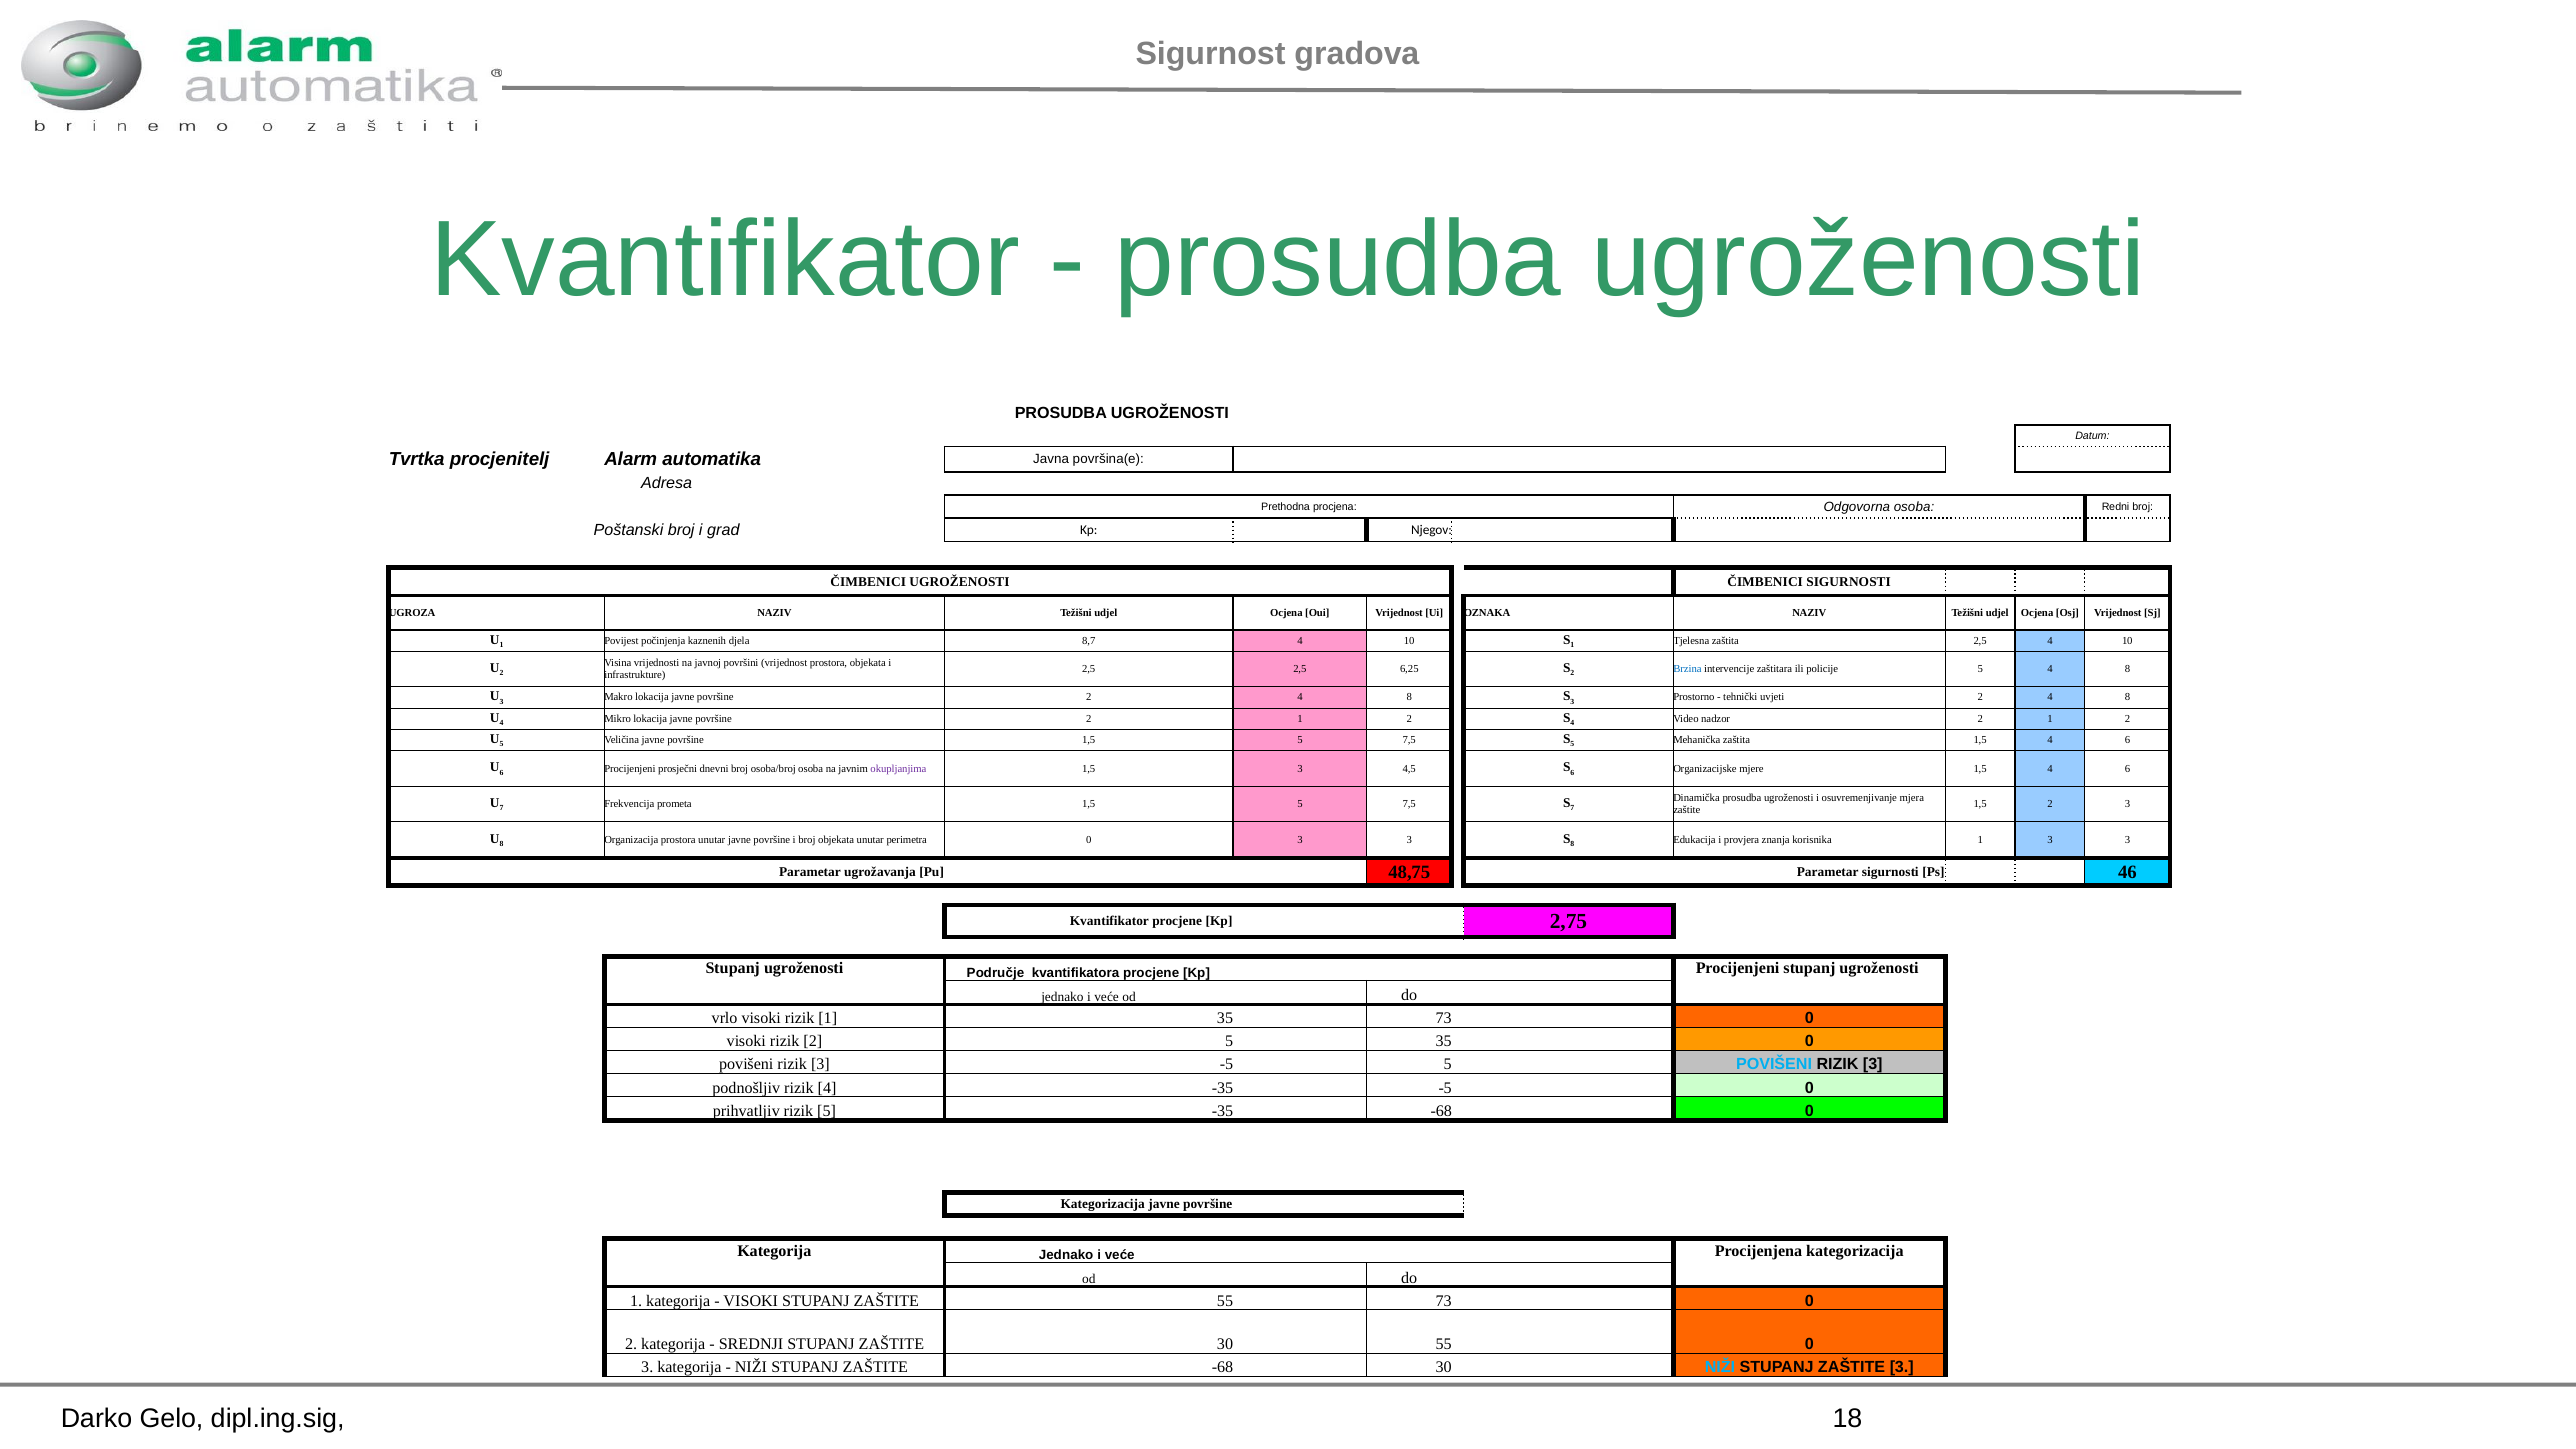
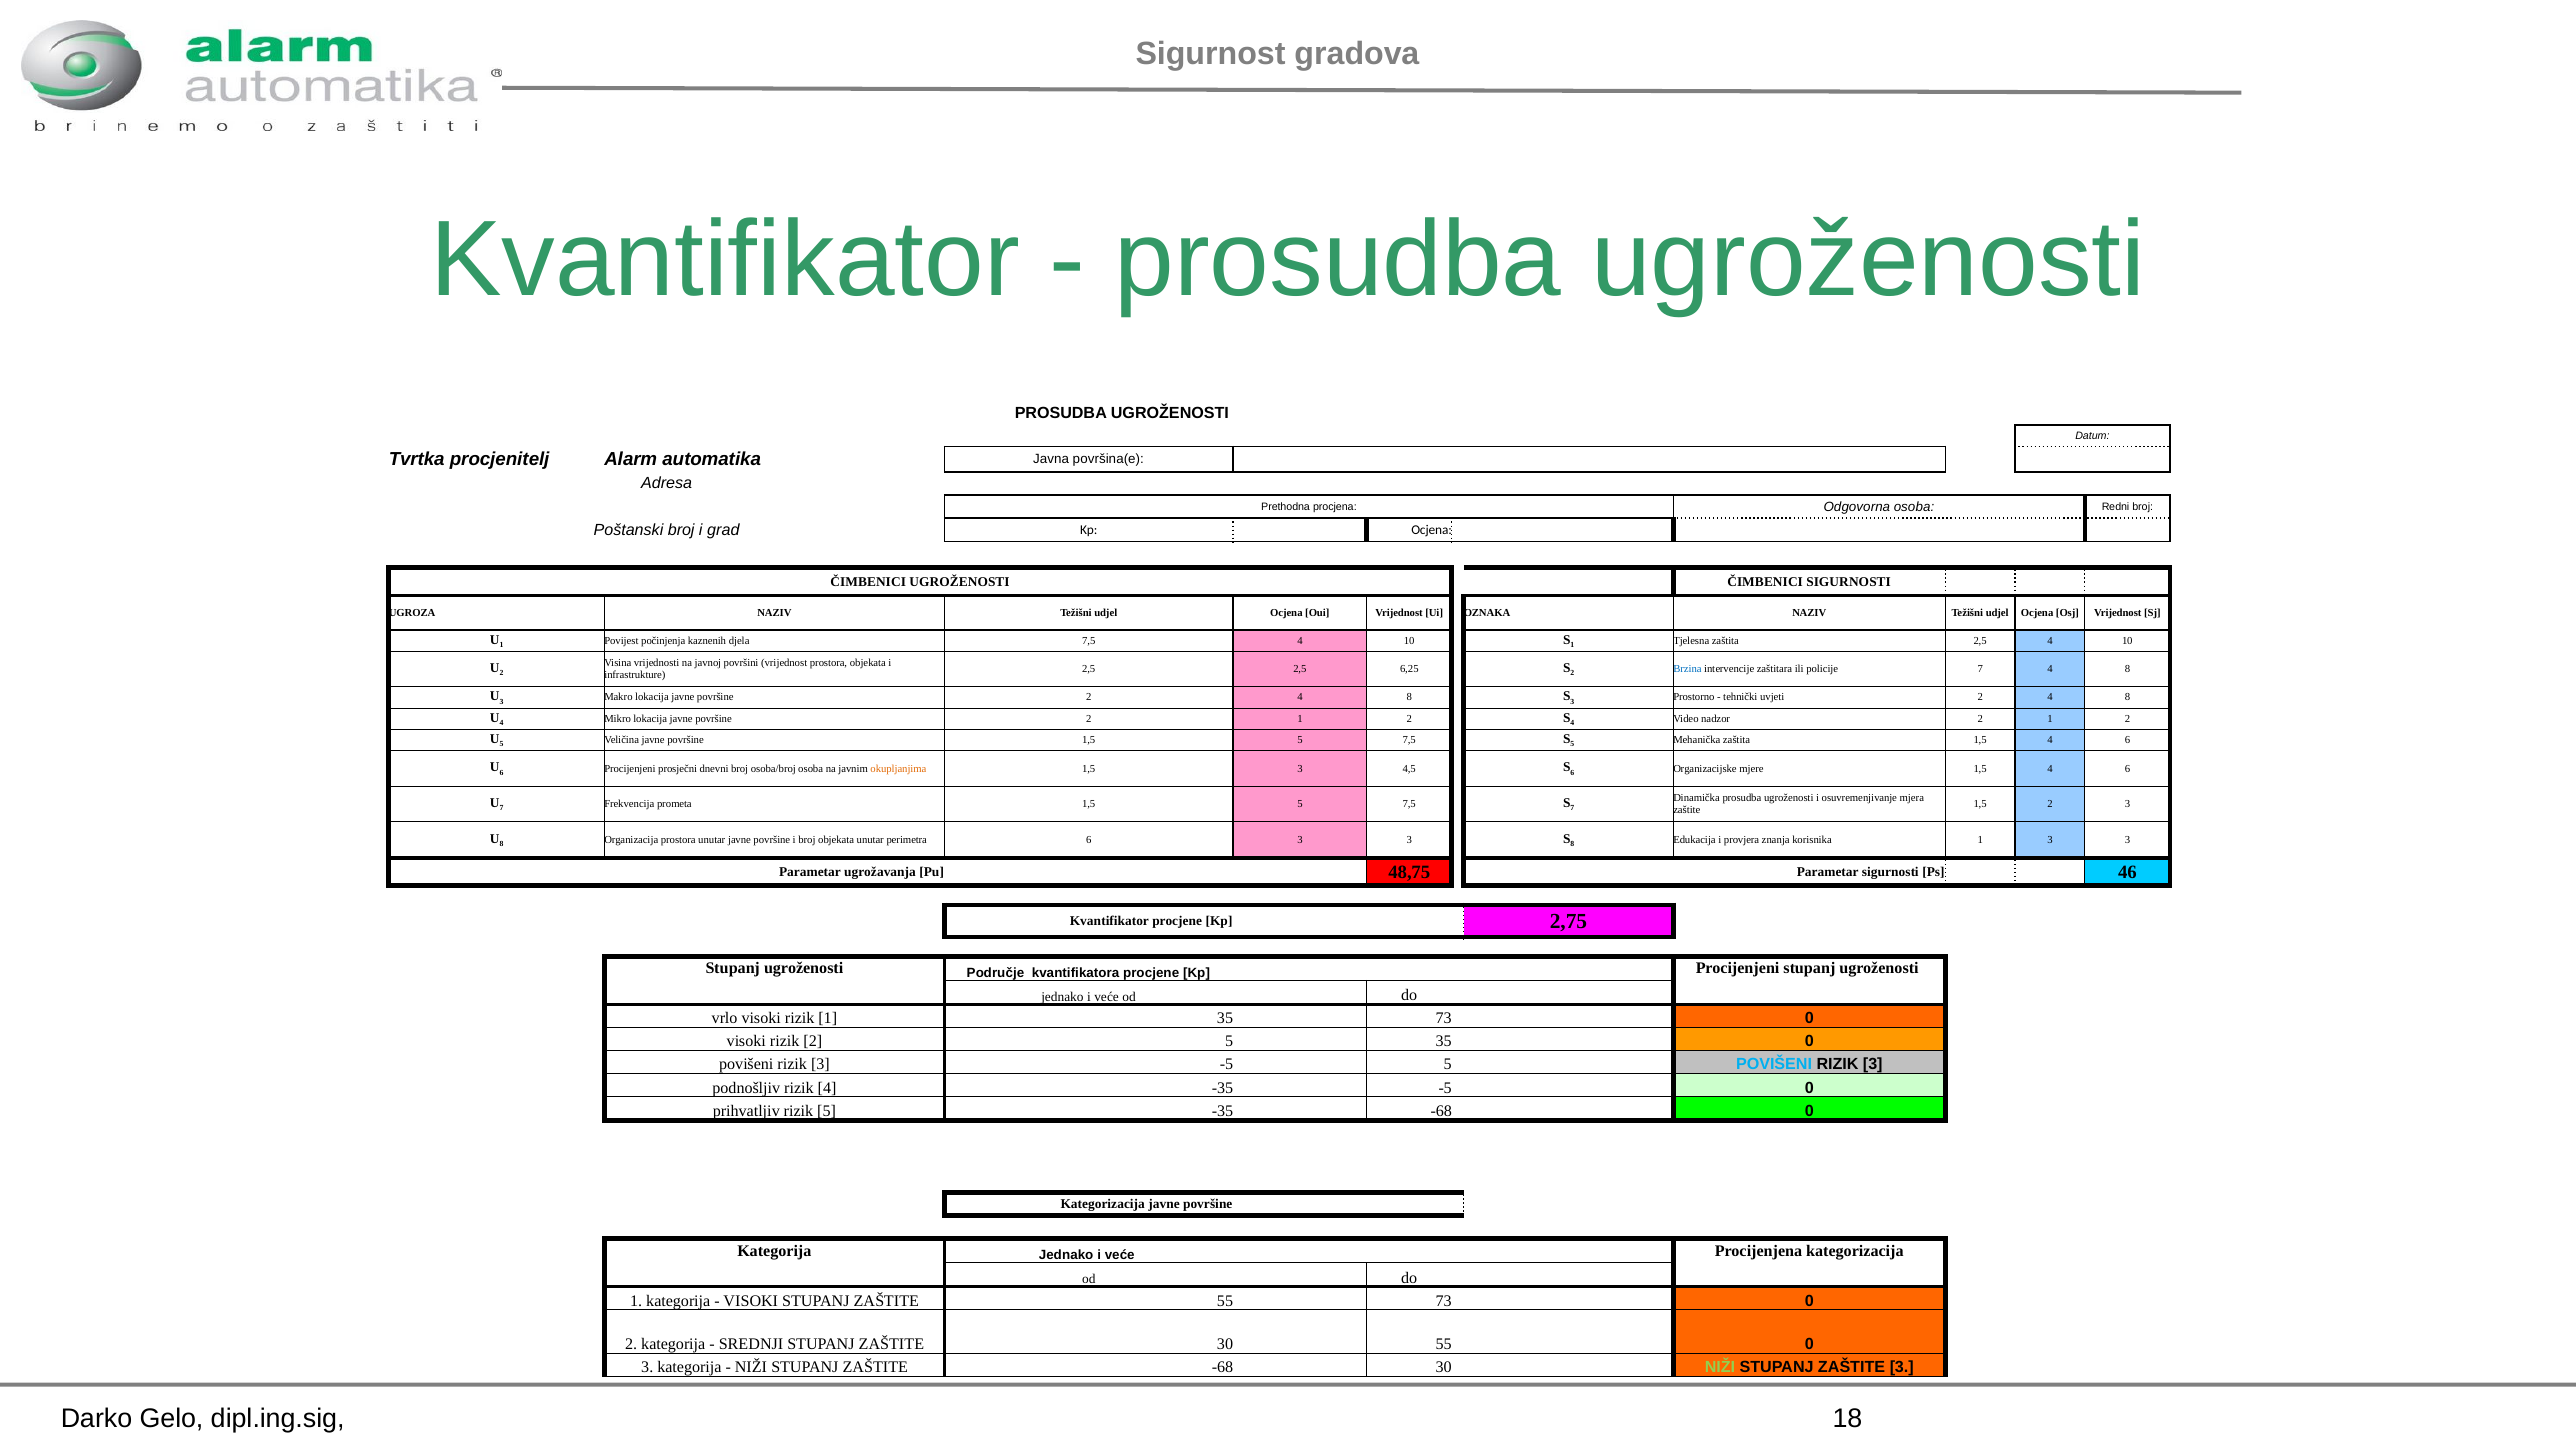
Kp Njegov: Njegov -> Ocjena (1432, 530)
djela 8,7: 8,7 -> 7,5 (1089, 641)
policije 5: 5 -> 7 (1980, 669)
okupljanjima colour: purple -> orange (898, 768)
perimetra 0: 0 -> 6 (1089, 840)
NIŽI colour: light blue -> light green (1720, 1367)
